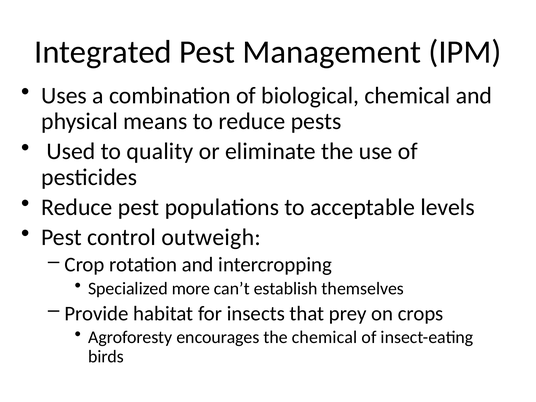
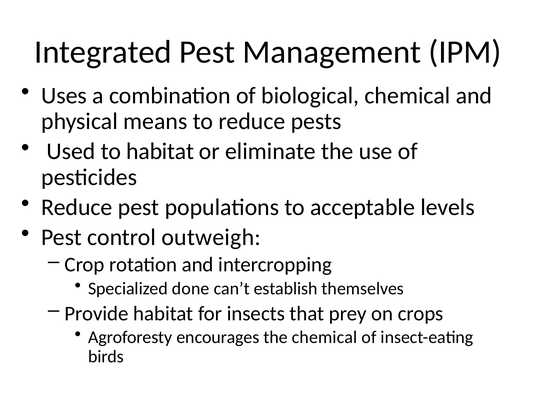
to quality: quality -> habitat (160, 151)
more: more -> done (191, 288)
